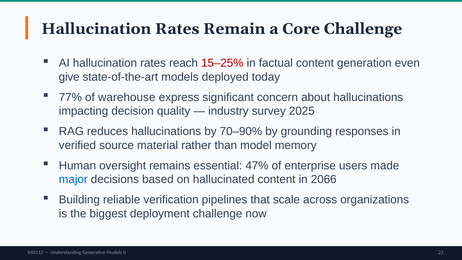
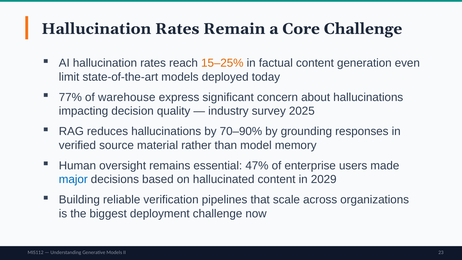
15–25% colour: red -> orange (222, 63)
give: give -> limit (69, 77)
2066: 2066 -> 2029 (324, 179)
